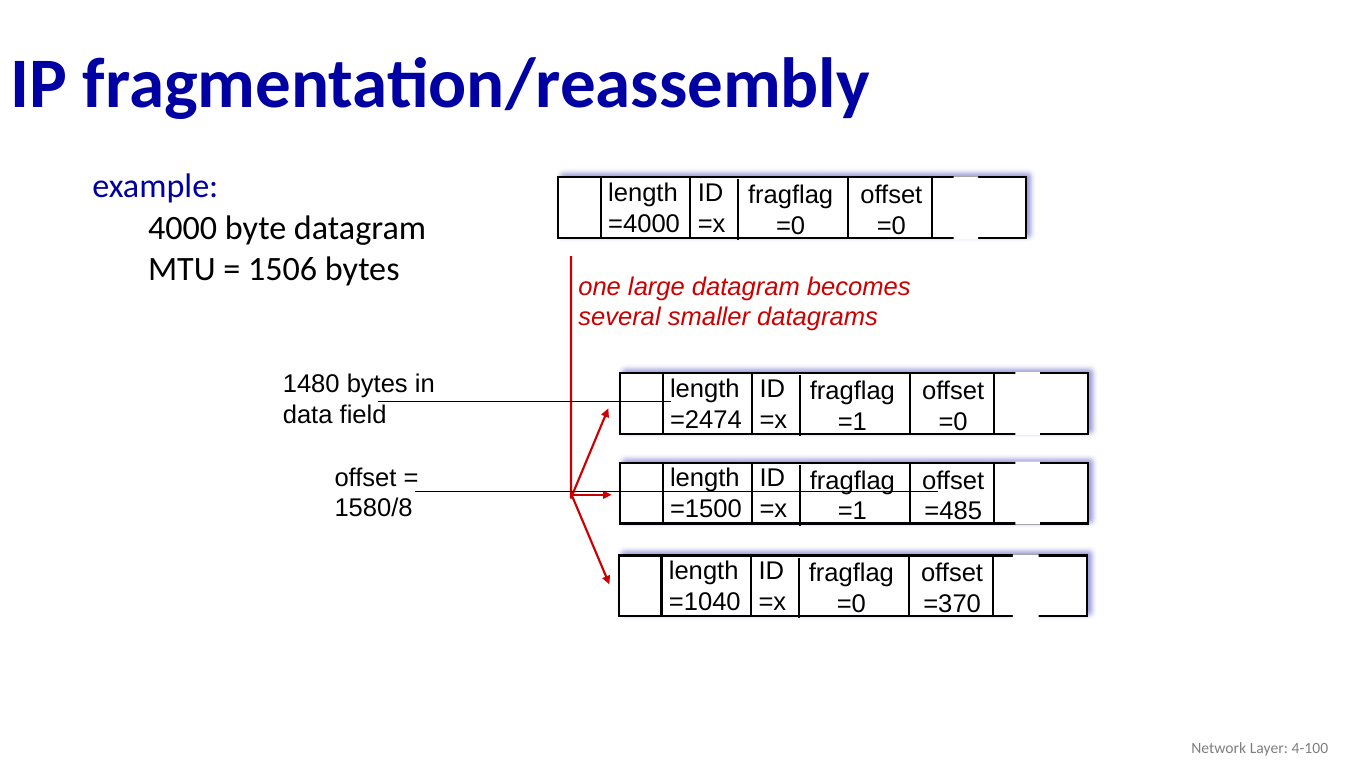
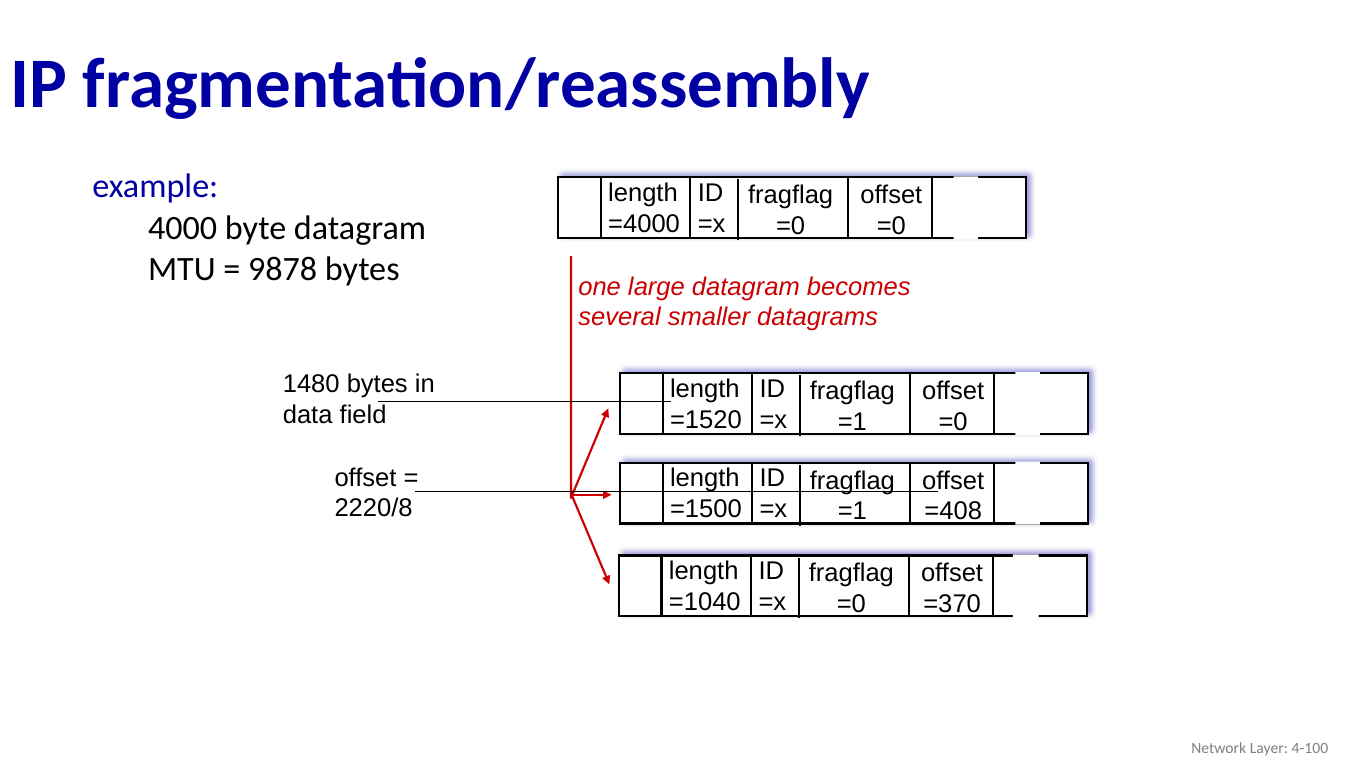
1506: 1506 -> 9878 (283, 270)
=2474: =2474 -> =1520 (706, 420)
1580/8: 1580/8 -> 2220/8 (374, 508)
=485: =485 -> =408 (953, 511)
